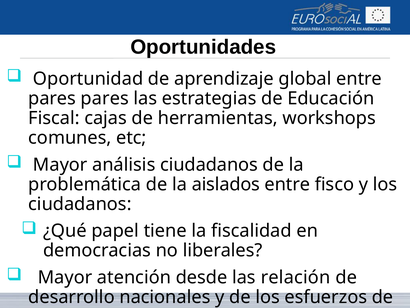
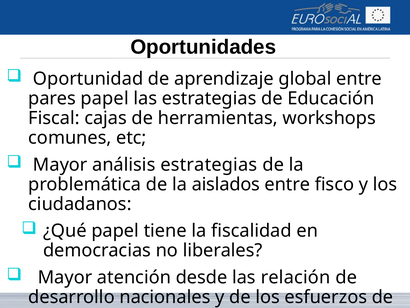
pares pares: pares -> papel (105, 98)
análisis ciudadanos: ciudadanos -> estrategias (209, 164)
